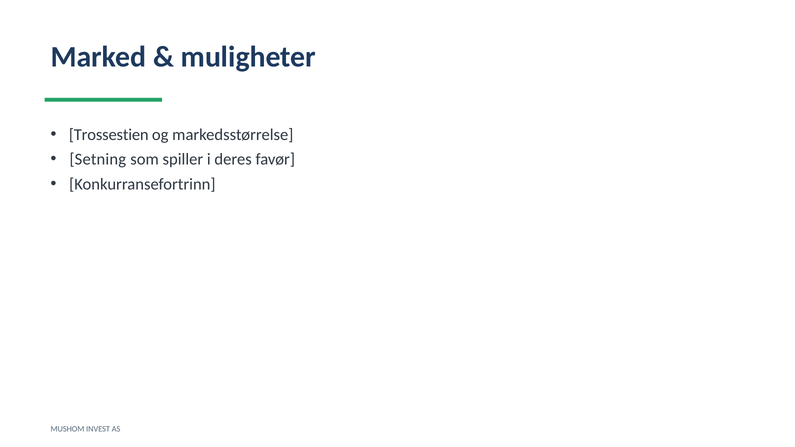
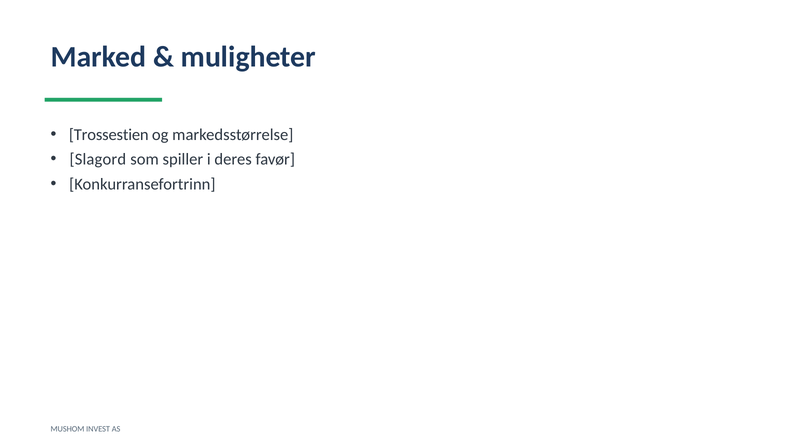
Setning: Setning -> Slagord (98, 160)
